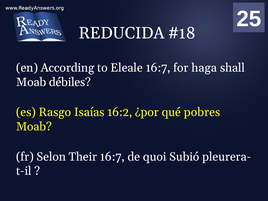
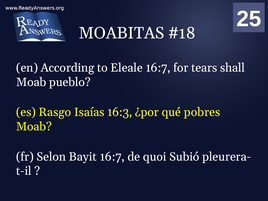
REDUCIDA: REDUCIDA -> MOABITAS (121, 33)
haga: haga -> tears (204, 68)
débiles: débiles -> pueblo (70, 82)
16:2: 16:2 -> 16:3 (120, 112)
Their: Their -> Bayit (83, 157)
